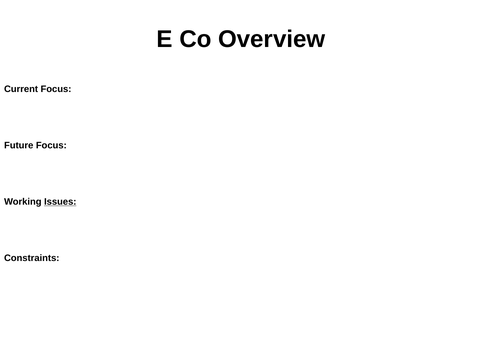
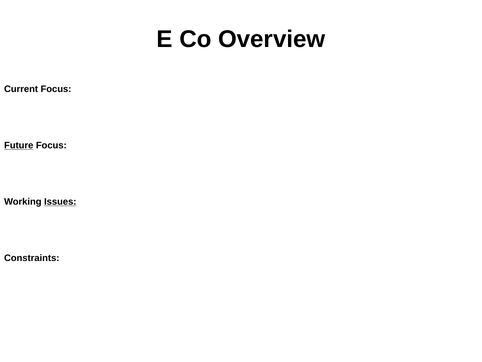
Future underline: none -> present (19, 145)
